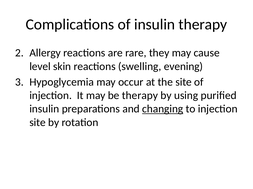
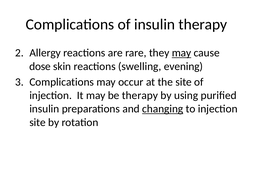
may underline: none -> present (182, 53)
level: level -> dose (40, 67)
Hypoglycemia: Hypoglycemia -> Complications (62, 82)
